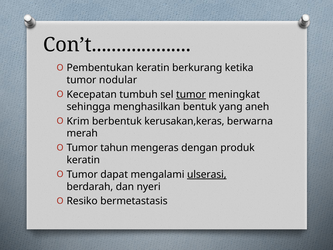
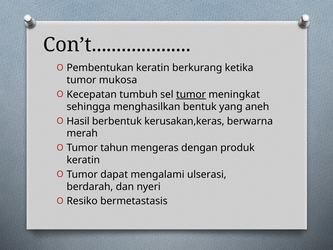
nodular: nodular -> mukosa (118, 80)
Krim: Krim -> Hasil (78, 121)
ulserasi underline: present -> none (207, 174)
